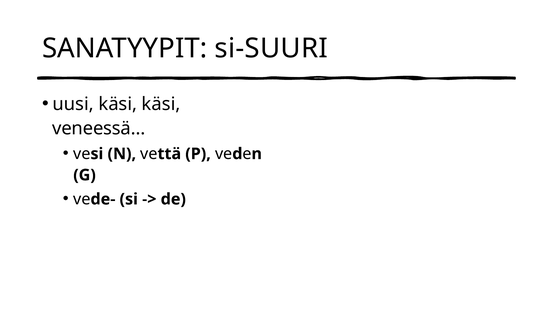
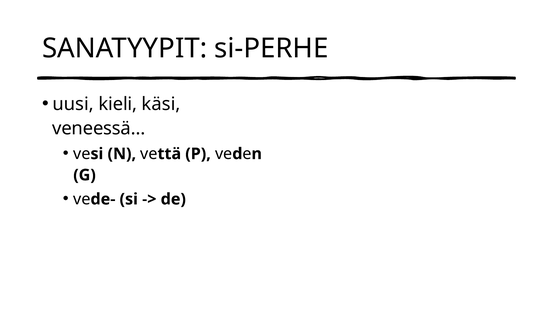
si-SUURI: si-SUURI -> si-PERHE (271, 49)
uusi käsi: käsi -> kieli (118, 104)
